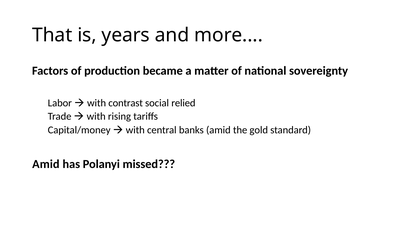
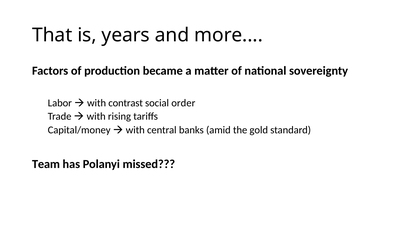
relied: relied -> order (183, 103)
Amid: Amid -> Team (46, 164)
